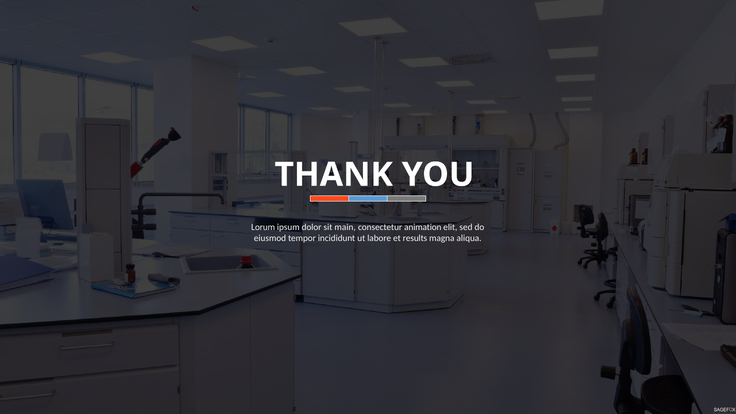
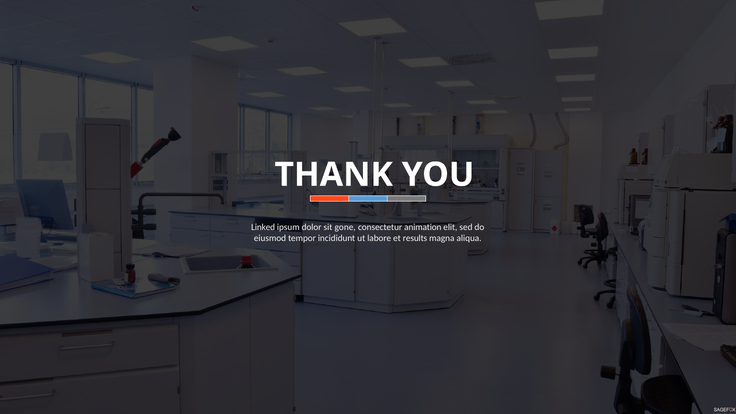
Lorum: Lorum -> Linked (263, 227)
main: main -> gone (345, 227)
